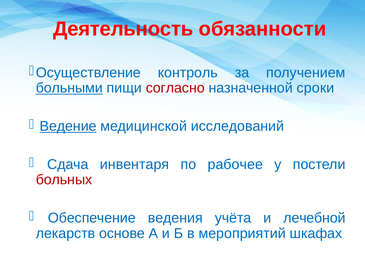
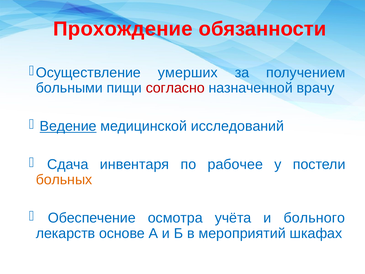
Деятельность: Деятельность -> Прохождение (123, 29)
контроль: контроль -> умерших (188, 73)
больными underline: present -> none (69, 88)
сроки: сроки -> врачу (316, 88)
больных colour: red -> orange (64, 180)
ведения: ведения -> осмотра (175, 218)
лечебной: лечебной -> больного (314, 218)
